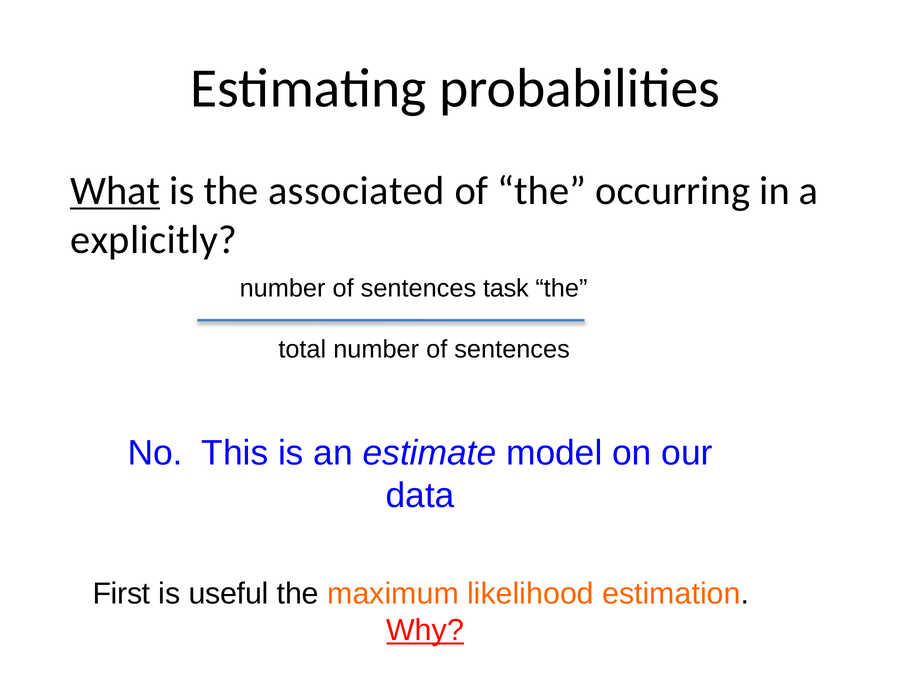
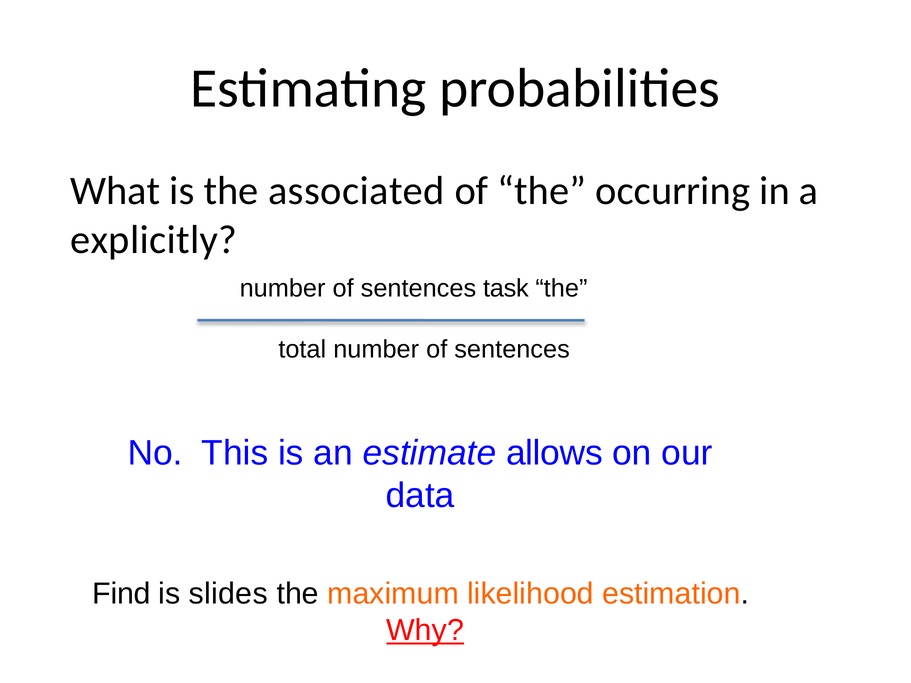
What underline: present -> none (115, 191)
model: model -> allows (554, 453)
First: First -> Find (121, 594)
useful: useful -> slides (228, 594)
